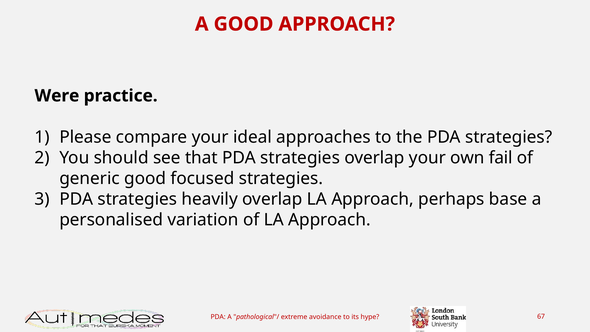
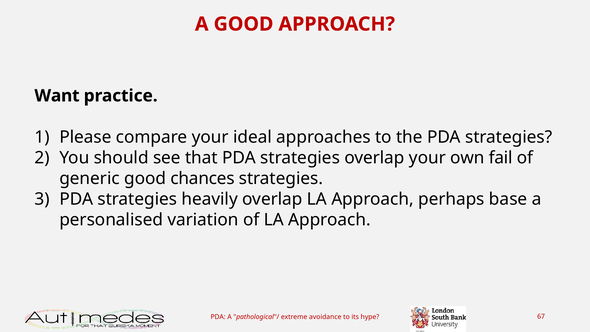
Were: Were -> Want (57, 96)
focused: focused -> chances (203, 178)
